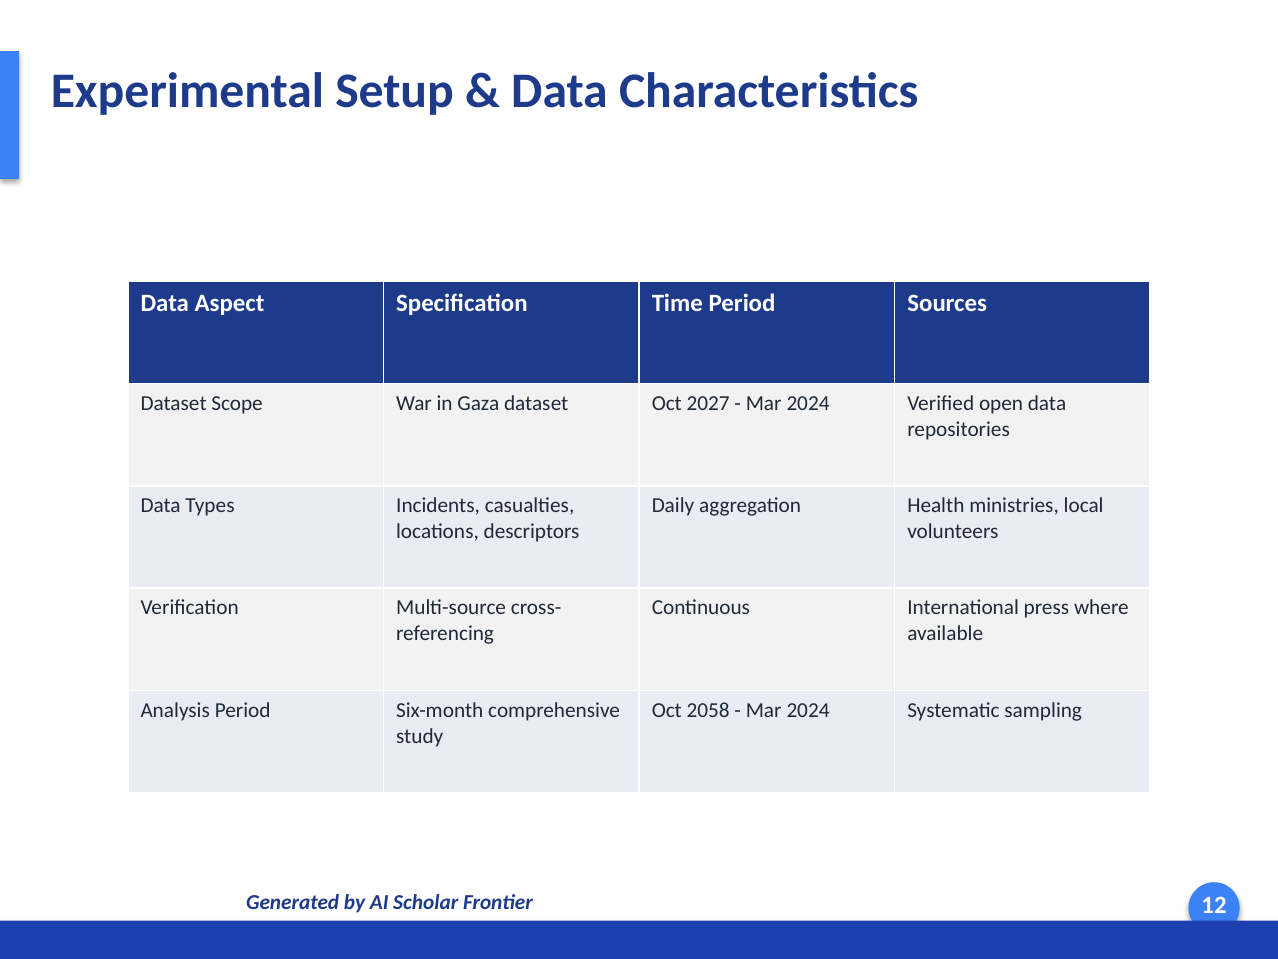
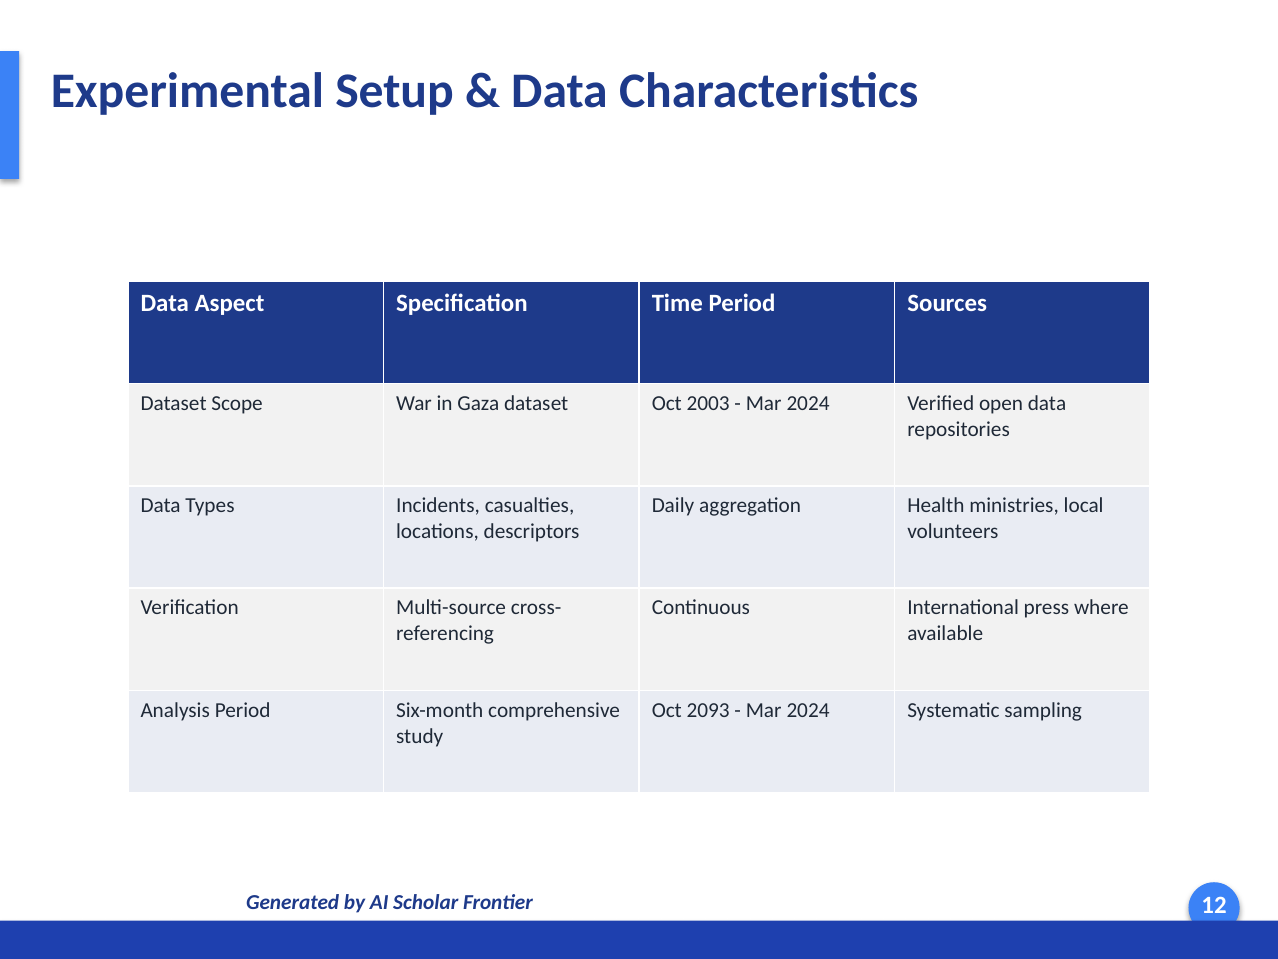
2027: 2027 -> 2003 (708, 403)
2058: 2058 -> 2093 (708, 710)
